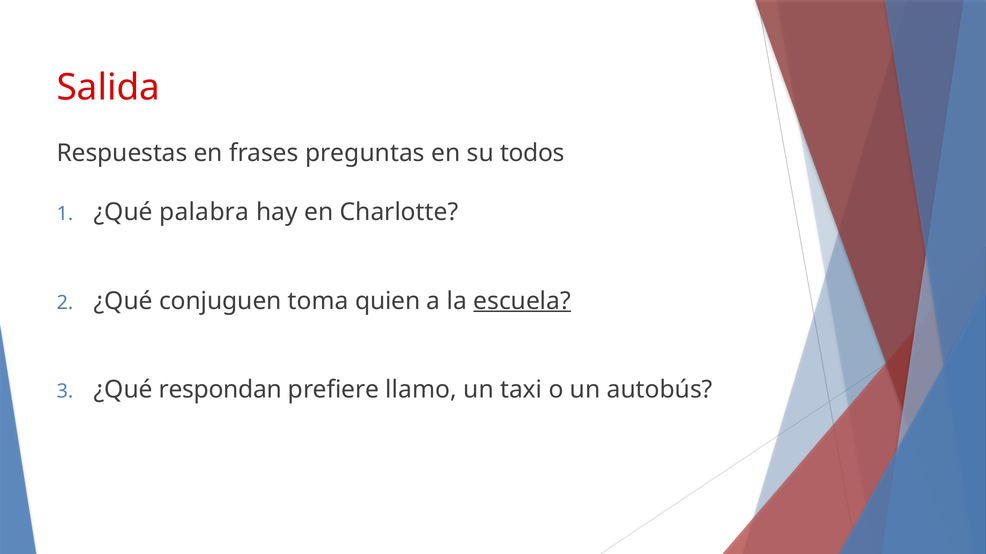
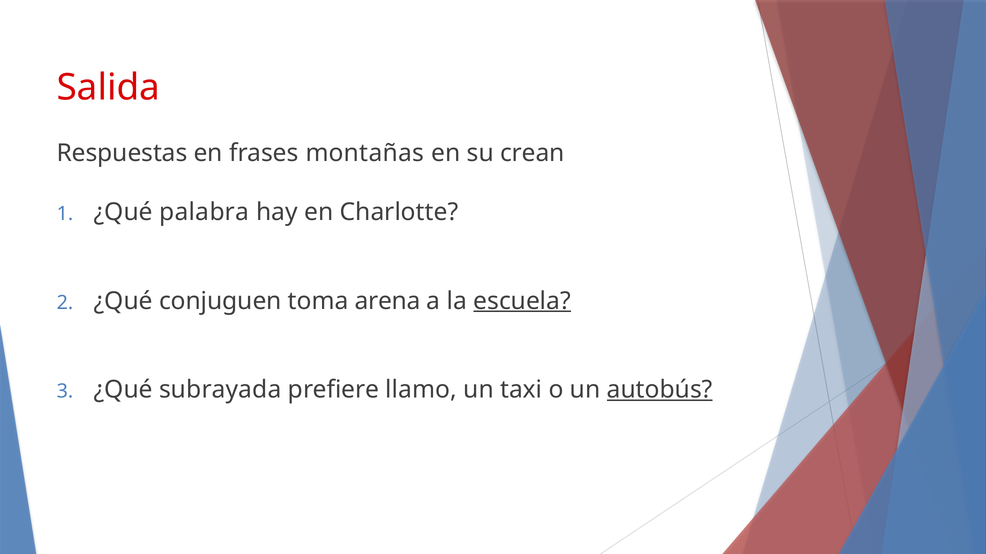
preguntas: preguntas -> montañas (365, 153)
todos: todos -> crean (532, 153)
quien: quien -> arena (388, 301)
respondan: respondan -> subrayada (220, 390)
autobús underline: none -> present (660, 390)
